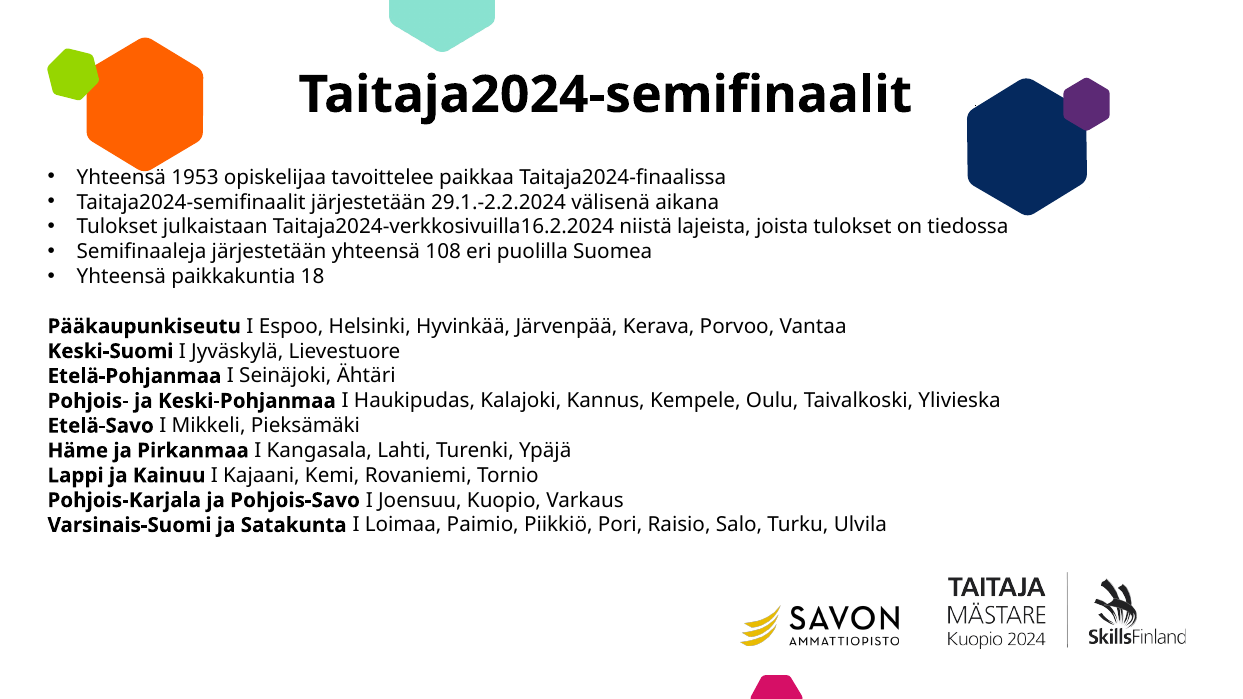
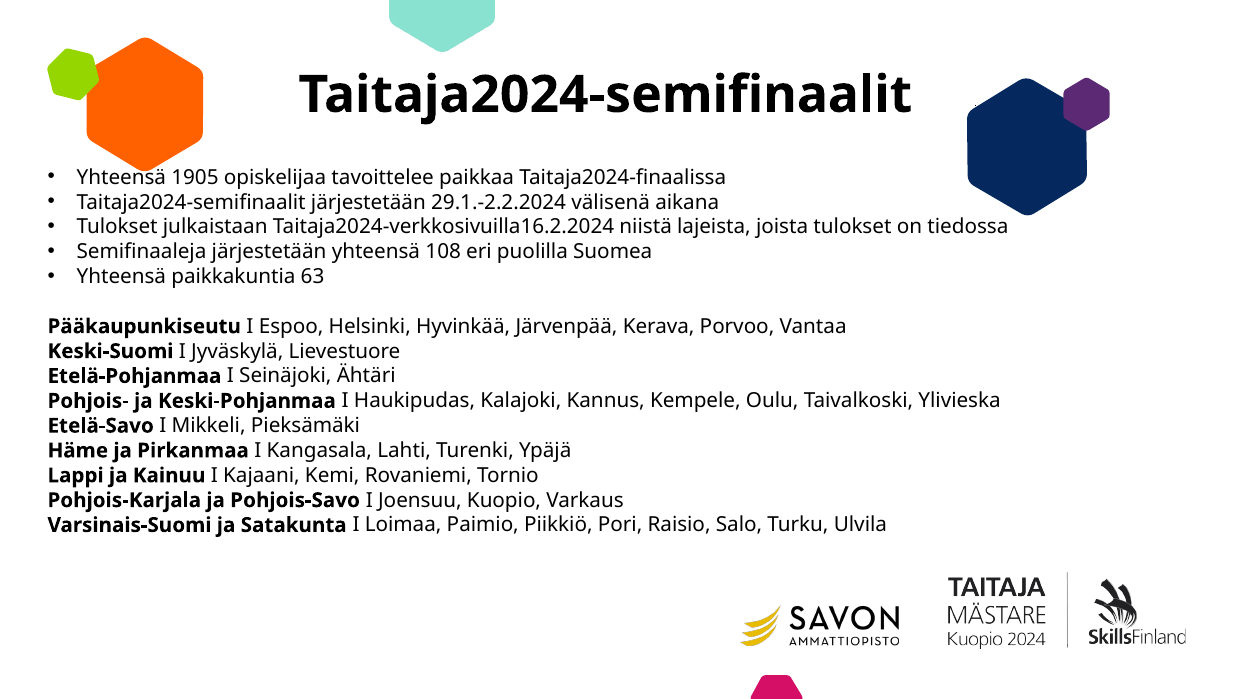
1953: 1953 -> 1905 (195, 177)
18: 18 -> 63 (313, 277)
